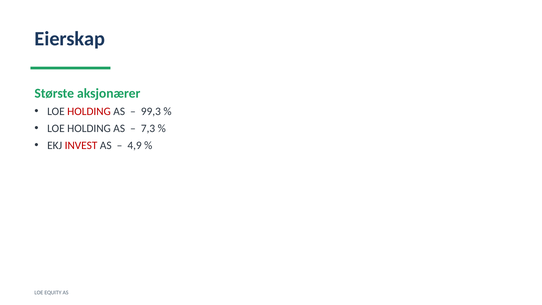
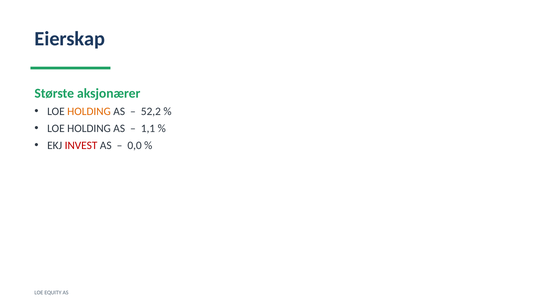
HOLDING colour: red -> orange (89, 111)
99,3: 99,3 -> 52,2 (151, 111)
7,3: 7,3 -> 1,1 (148, 128)
4,9: 4,9 -> 0,0 (135, 145)
